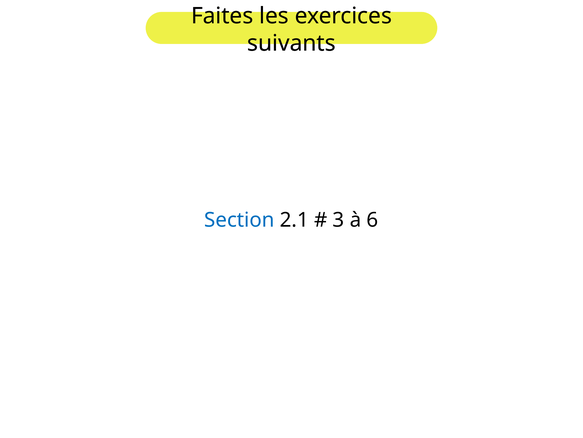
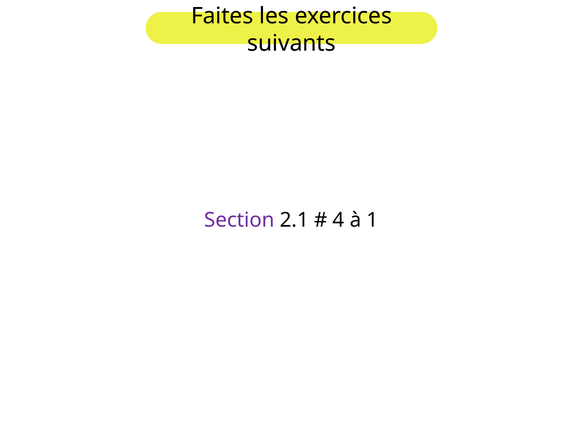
Section colour: blue -> purple (239, 220)
3: 3 -> 4 (339, 220)
6: 6 -> 1 (372, 220)
